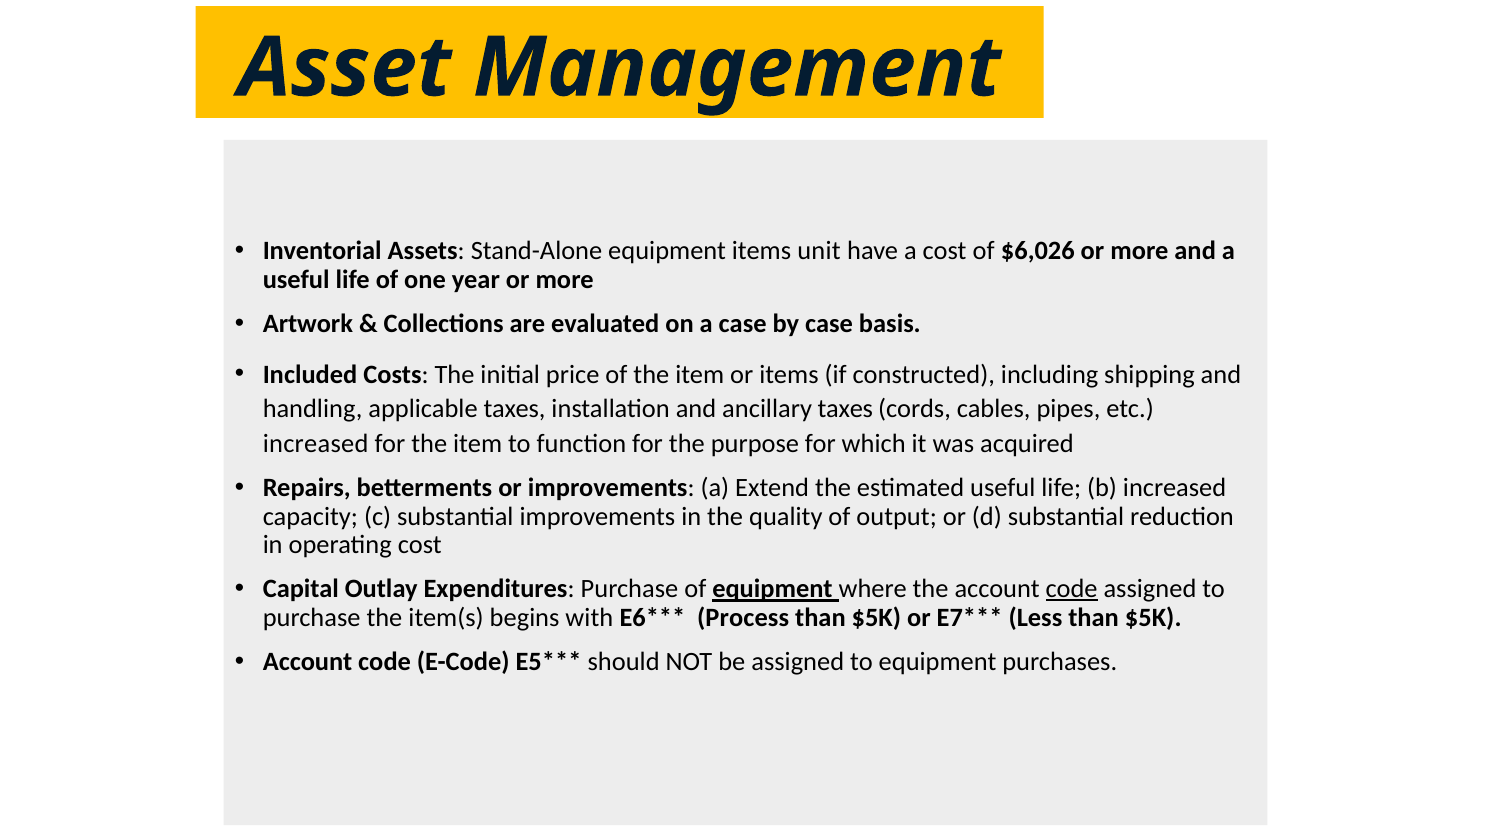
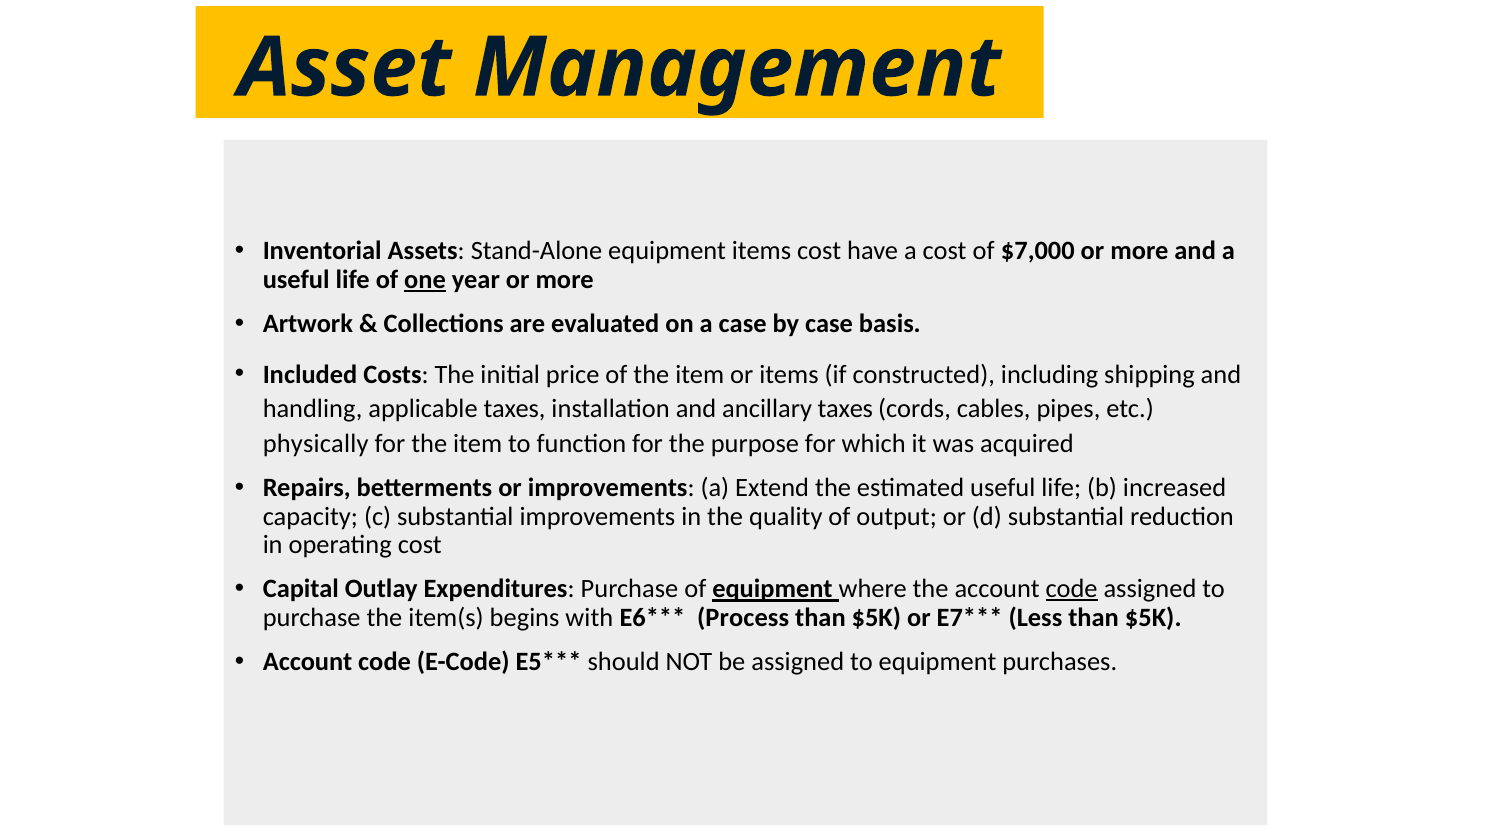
items unit: unit -> cost (819, 251)
$6,026: $6,026 -> $7,000 (1038, 251)
one underline: none -> present (425, 279)
increased: increased -> physically (316, 444)
